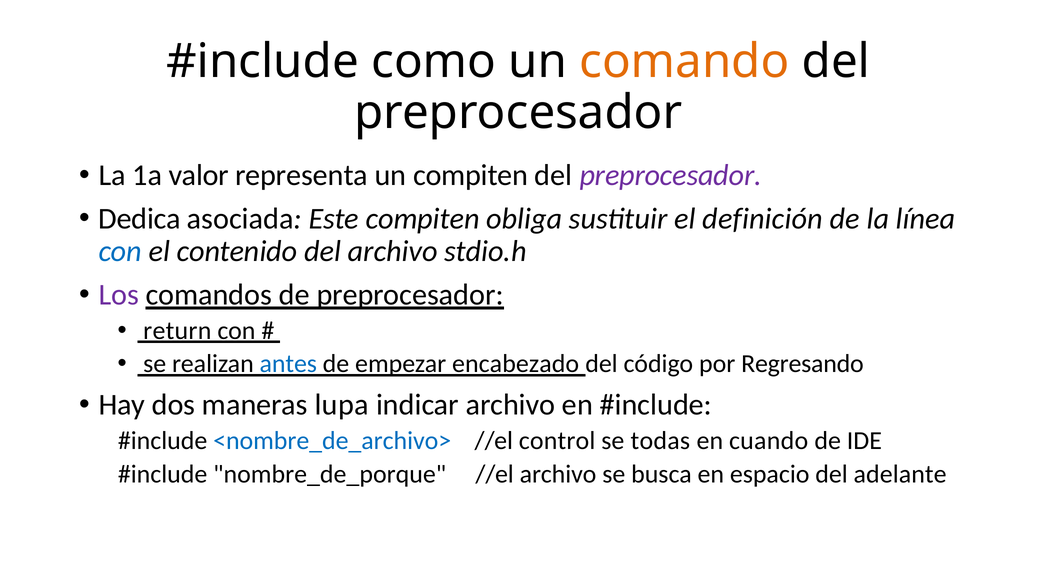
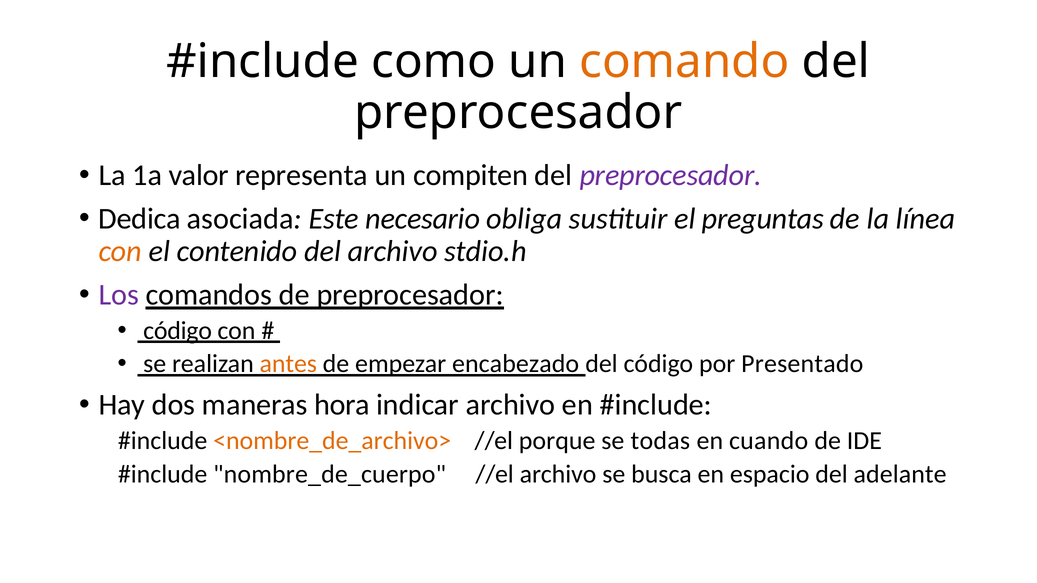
Este compiten: compiten -> necesario (423, 219)
definición: definición -> preguntas (763, 219)
con colour: blue -> orange (120, 251)
return: return -> código (178, 331)
antes colour: blue -> orange (288, 364)
Regresando: Regresando -> Presentado (802, 364)
lupa: lupa -> hora (342, 405)
<nombre_de_archivo> colour: blue -> orange (332, 441)
control: control -> porque (557, 441)
nombre_de_porque: nombre_de_porque -> nombre_de_cuerpo (330, 474)
